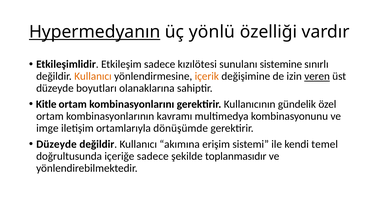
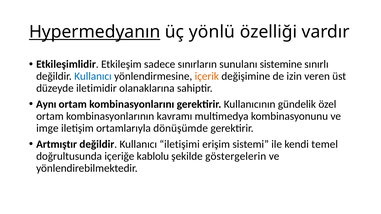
kızılötesi: kızılötesi -> sınırların (197, 64)
Kullanıcı colour: orange -> blue (93, 76)
veren underline: present -> none (317, 76)
boyutları: boyutları -> iletimidir (96, 88)
Kitle: Kitle -> Aynı (46, 104)
Düzeyde: Düzeyde -> Artmıştır (57, 144)
akımına: akımına -> iletişimi (180, 144)
içeriğe sadece: sadece -> kablolu (153, 156)
toplanmasıdır: toplanmasıdır -> göstergelerin (236, 156)
